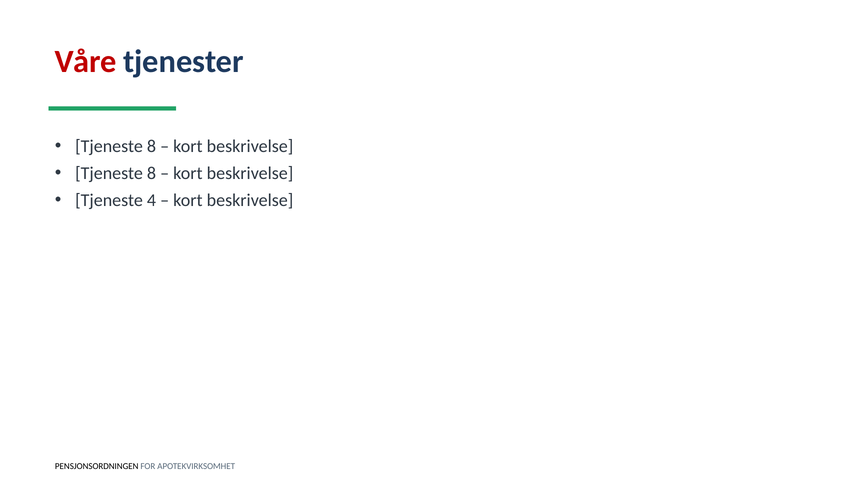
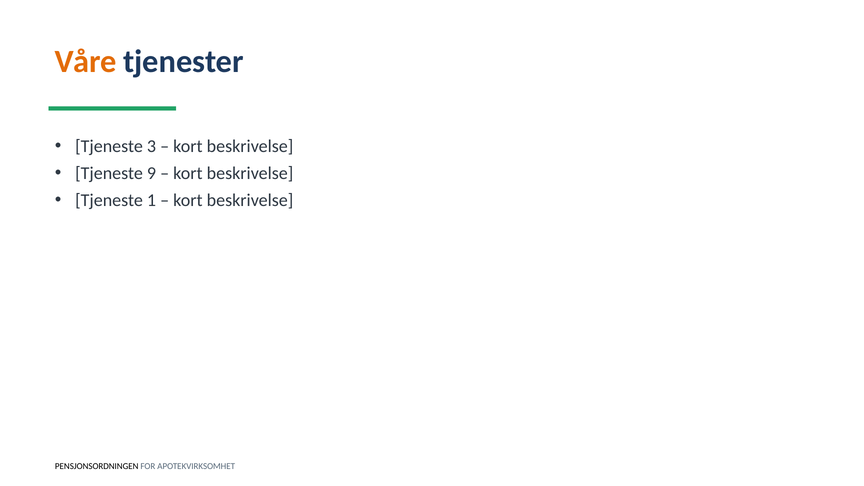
Våre colour: red -> orange (86, 62)
8: 8 -> 3 (151, 146)
8: 8 -> 9 (151, 173)
4: 4 -> 1 (151, 200)
